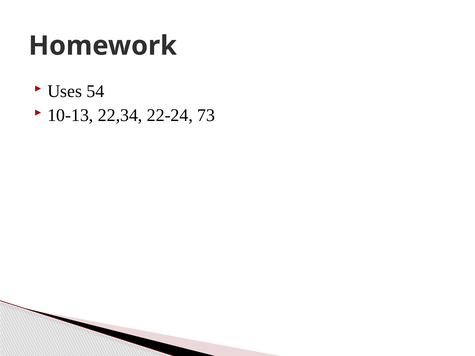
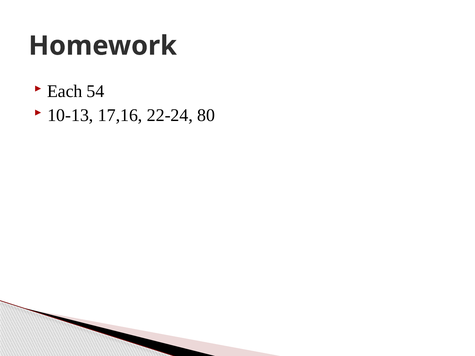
Uses: Uses -> Each (65, 91)
22,34: 22,34 -> 17,16 (120, 115)
73: 73 -> 80 (206, 115)
